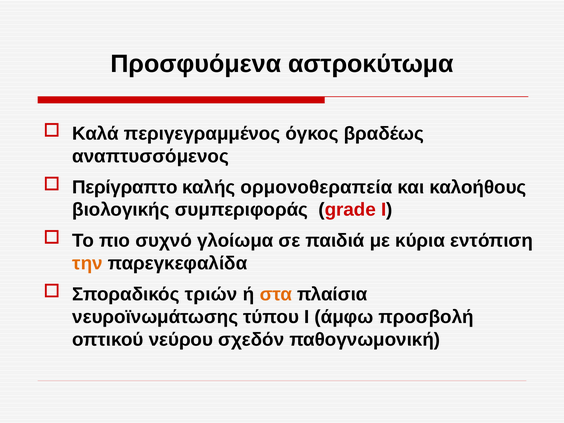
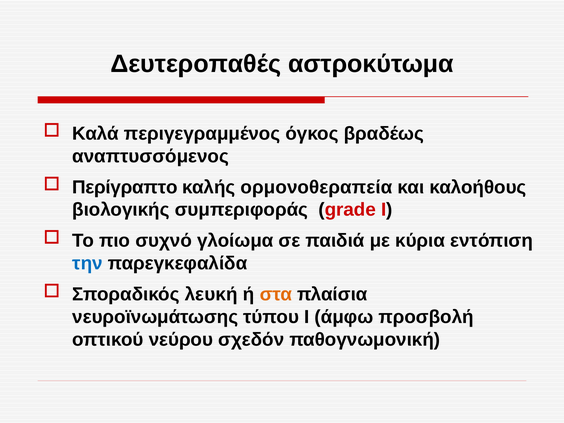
Προσφυόμενα: Προσφυόμενα -> Δευτεροπαθές (196, 64)
την colour: orange -> blue (87, 263)
τριών: τριών -> λευκή (211, 294)
